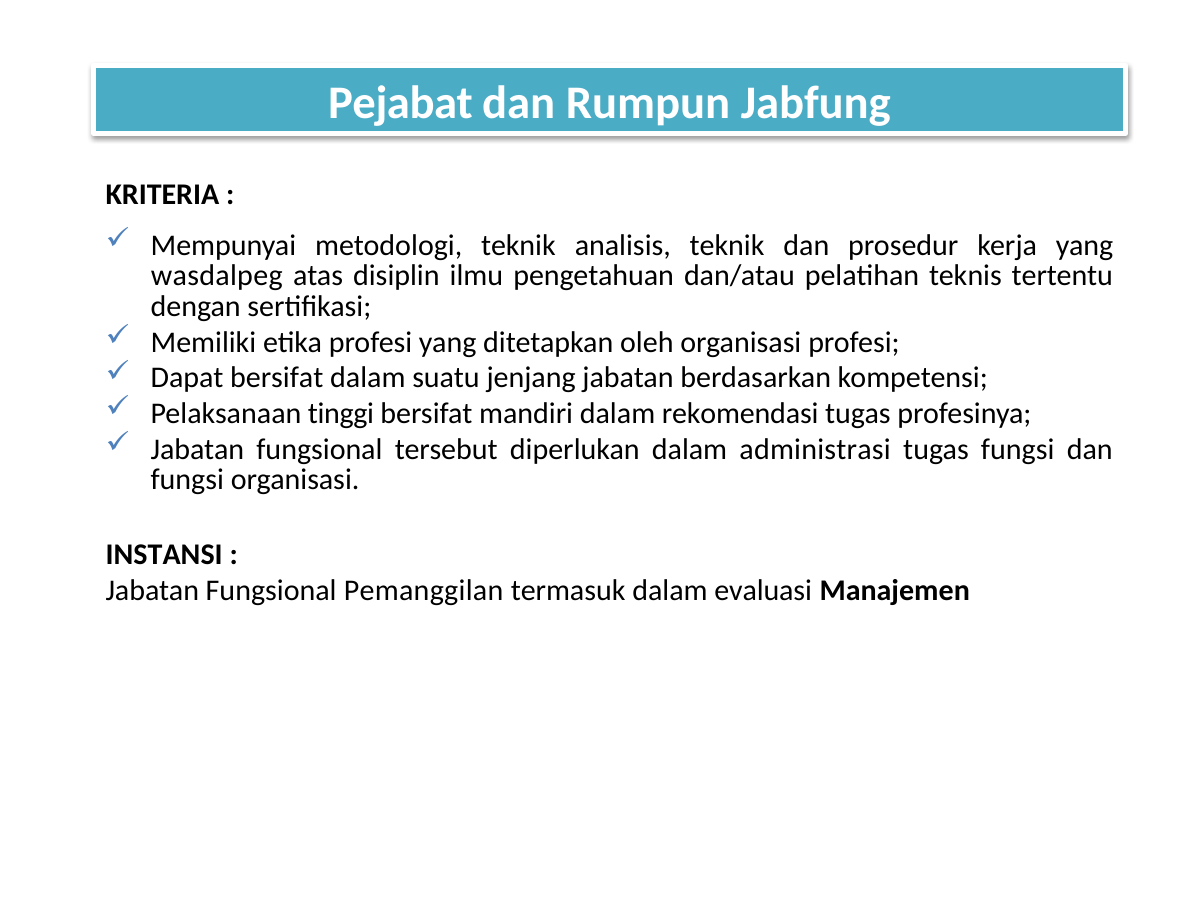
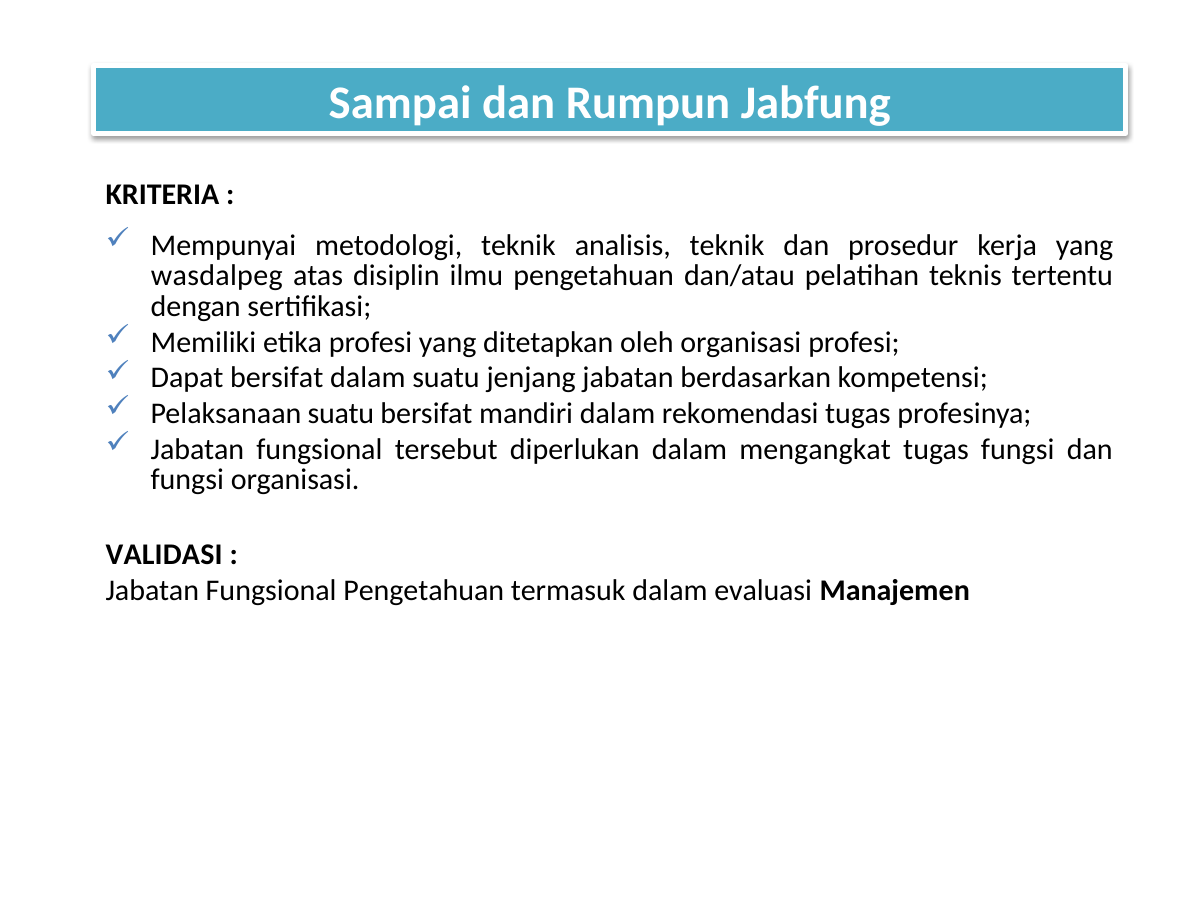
Pejabat: Pejabat -> Sampai (400, 103)
Pelaksanaan tinggi: tinggi -> suatu (341, 414)
administrasi: administrasi -> mengangkat (815, 449)
INSTANSI: INSTANSI -> VALIDASI (164, 555)
Fungsional Pemanggilan: Pemanggilan -> Pengetahuan (424, 591)
